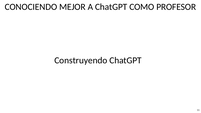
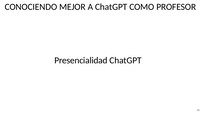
Construyendo: Construyendo -> Presencialidad (81, 60)
